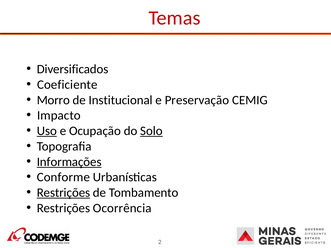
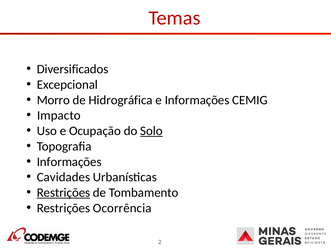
Coeficiente: Coeficiente -> Excepcional (67, 85)
Institucional: Institucional -> Hidrográfica (121, 100)
e Preservação: Preservação -> Informações (197, 100)
Uso underline: present -> none (47, 131)
Informações underline: present -> none (69, 162)
Conforme: Conforme -> Cavidades (63, 177)
